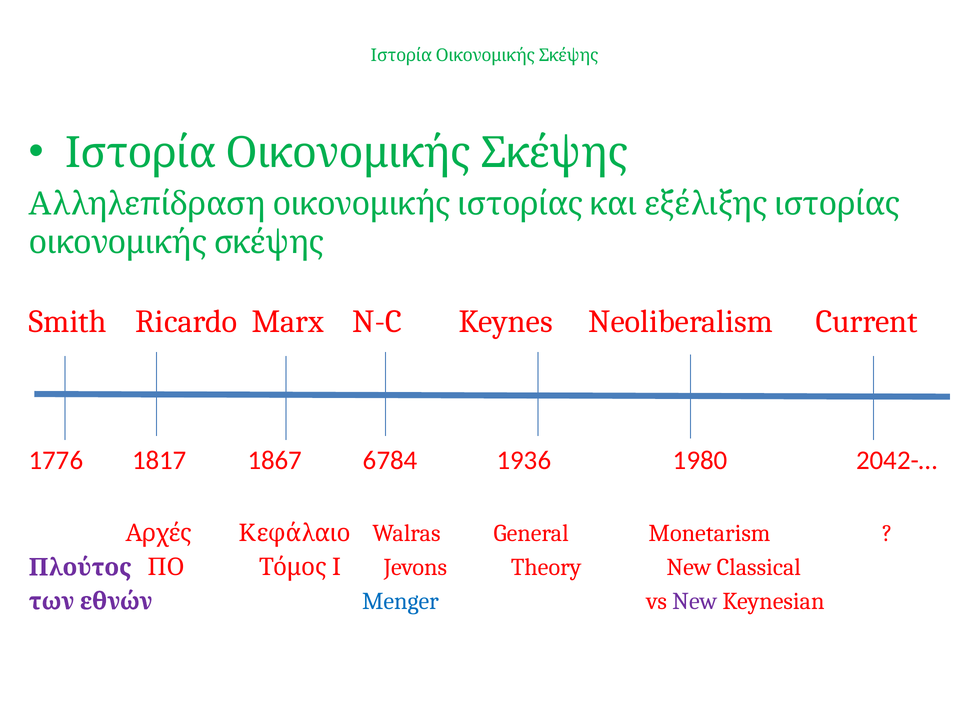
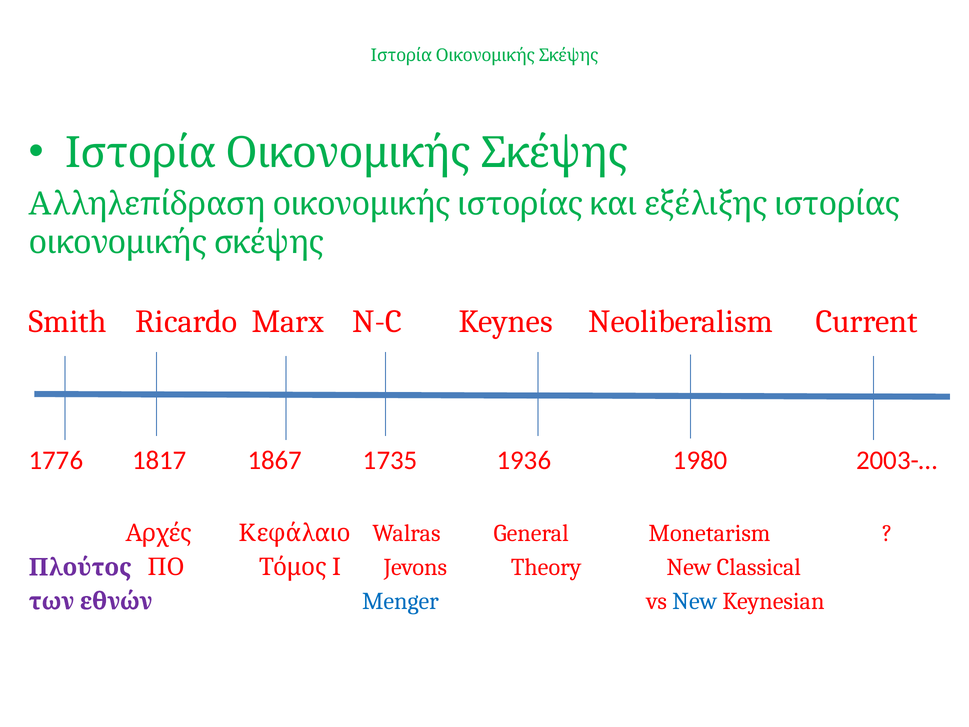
6784: 6784 -> 1735 (390, 460)
2042-…: 2042-… -> 2003-… (897, 460)
New colour: purple -> blue (695, 601)
